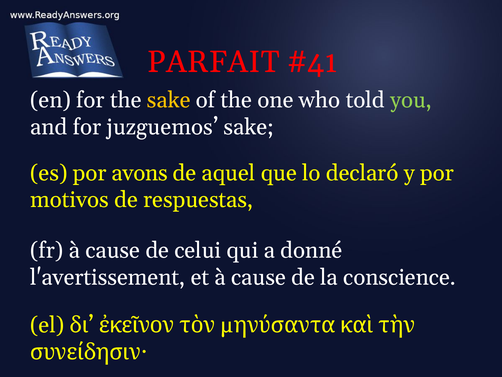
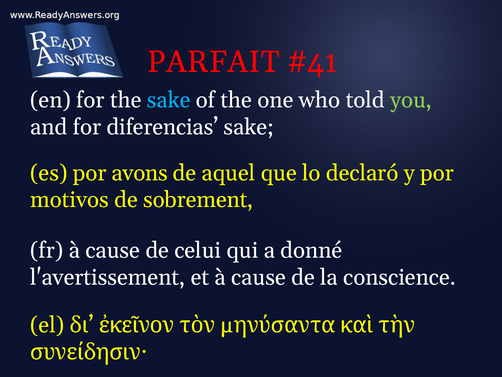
sake colour: yellow -> light blue (169, 100)
juzguemos: juzguemos -> diferencias (162, 127)
respuestas: respuestas -> sobrement (198, 200)
